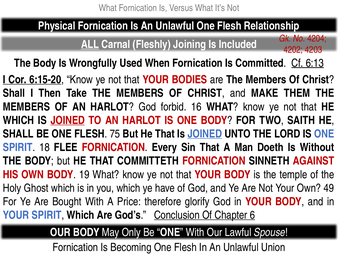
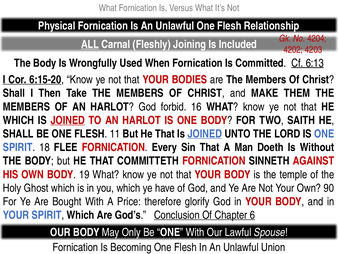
75: 75 -> 11 (115, 134)
49: 49 -> 90 (329, 188)
